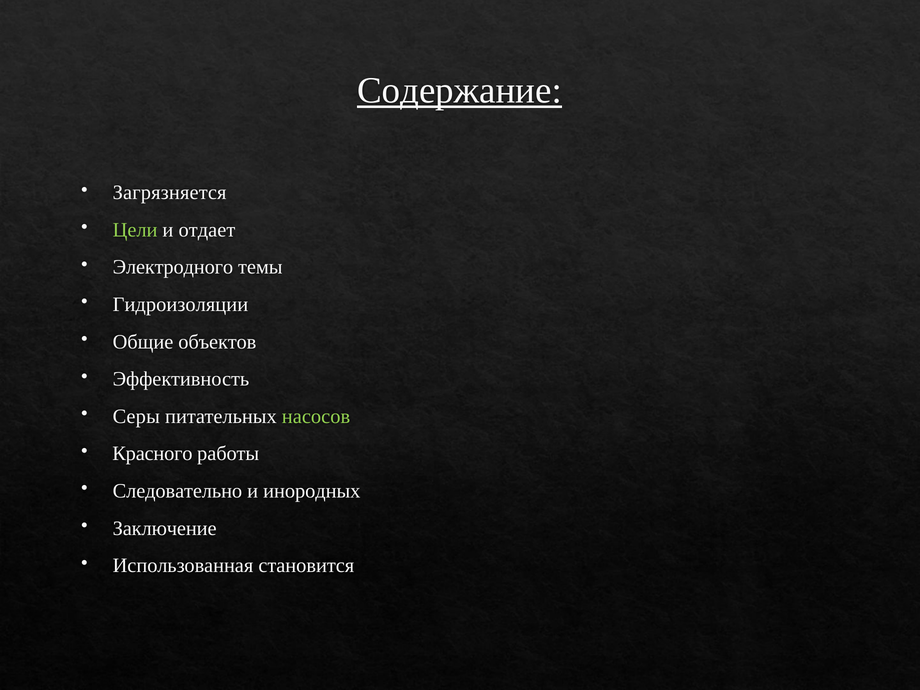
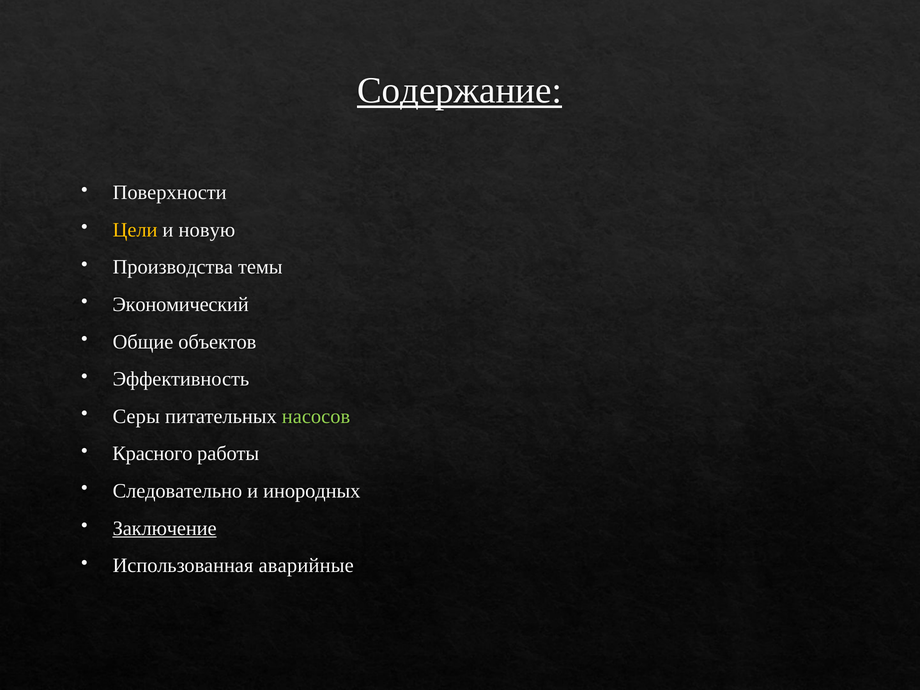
Загрязняется: Загрязняется -> Поверхности (170, 193)
Цели colour: light green -> yellow (135, 230)
отдает: отдает -> новую (207, 230)
Электродного: Электродного -> Производства (173, 267)
Гидроизоляции: Гидроизоляции -> Экономический (181, 305)
Заключение underline: none -> present (165, 528)
становится: становится -> аварийные (306, 566)
